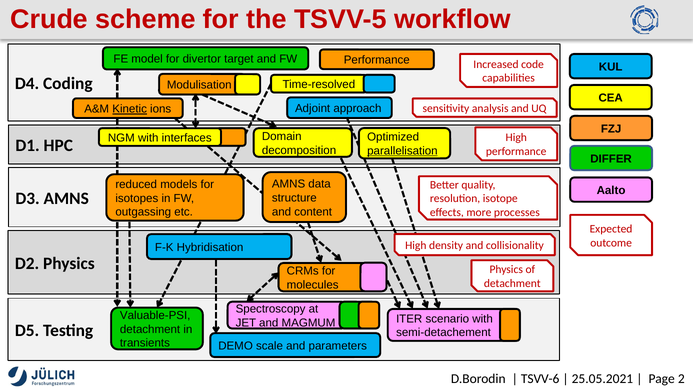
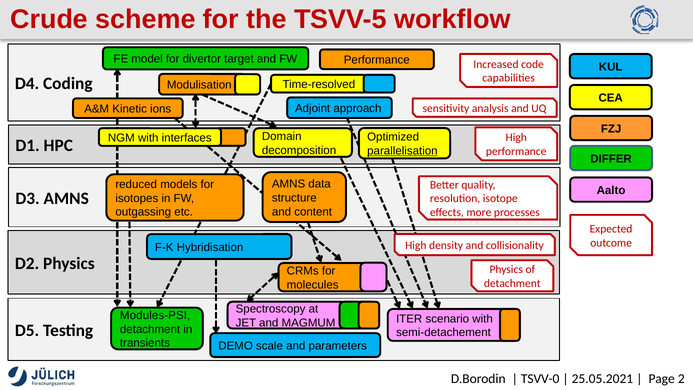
Kinetic underline: present -> none (130, 109)
Valuable-PSI: Valuable-PSI -> Modules-PSI (155, 315)
TSVV-6: TSVV-6 -> TSVV-0 (540, 379)
